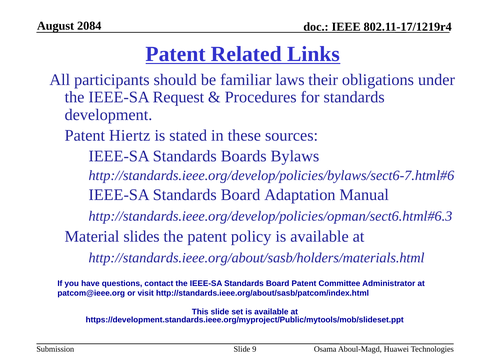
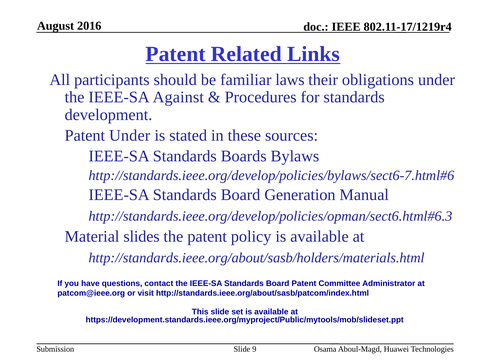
2084: 2084 -> 2016 (89, 26)
Request: Request -> Against (178, 97)
Patent Hiertz: Hiertz -> Under (130, 136)
Adaptation: Adaptation -> Generation (300, 195)
